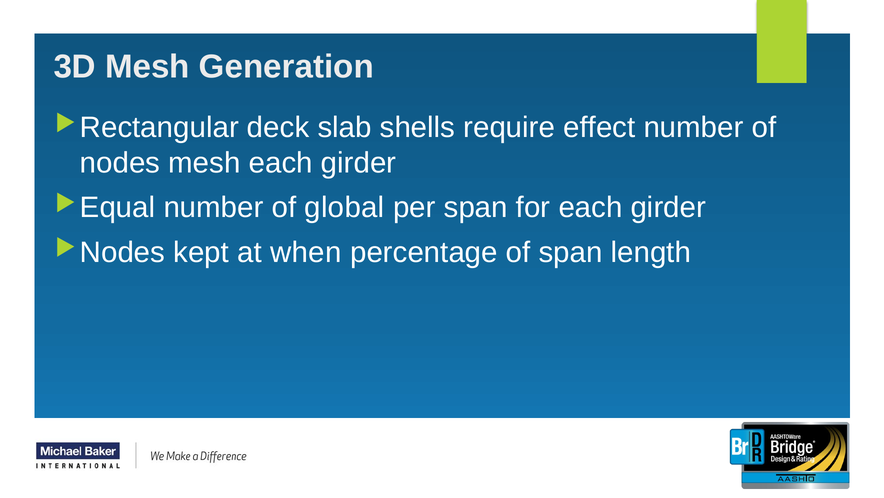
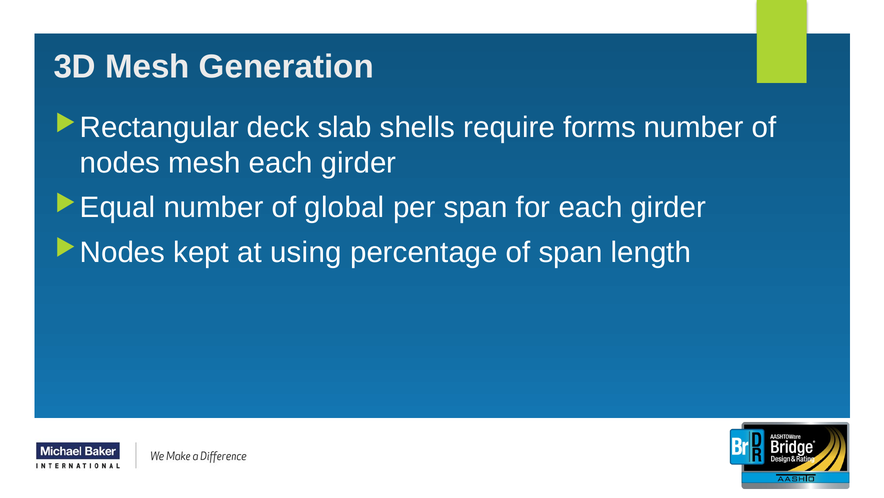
effect: effect -> forms (600, 127)
when: when -> using (306, 252)
